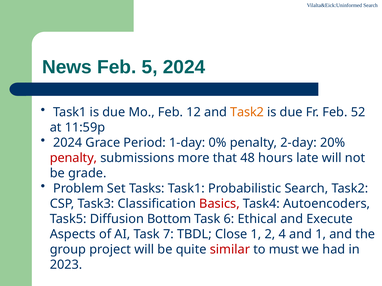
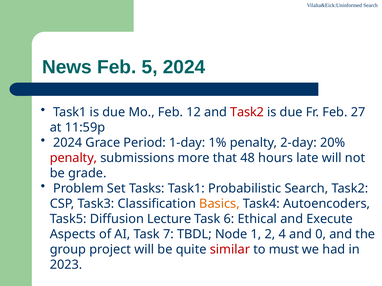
Task2 colour: orange -> red (247, 112)
52: 52 -> 27 (358, 112)
0%: 0% -> 1% (218, 143)
Basics colour: red -> orange (219, 204)
Bottom: Bottom -> Lecture (169, 219)
Close: Close -> Node (231, 235)
and 1: 1 -> 0 (321, 235)
